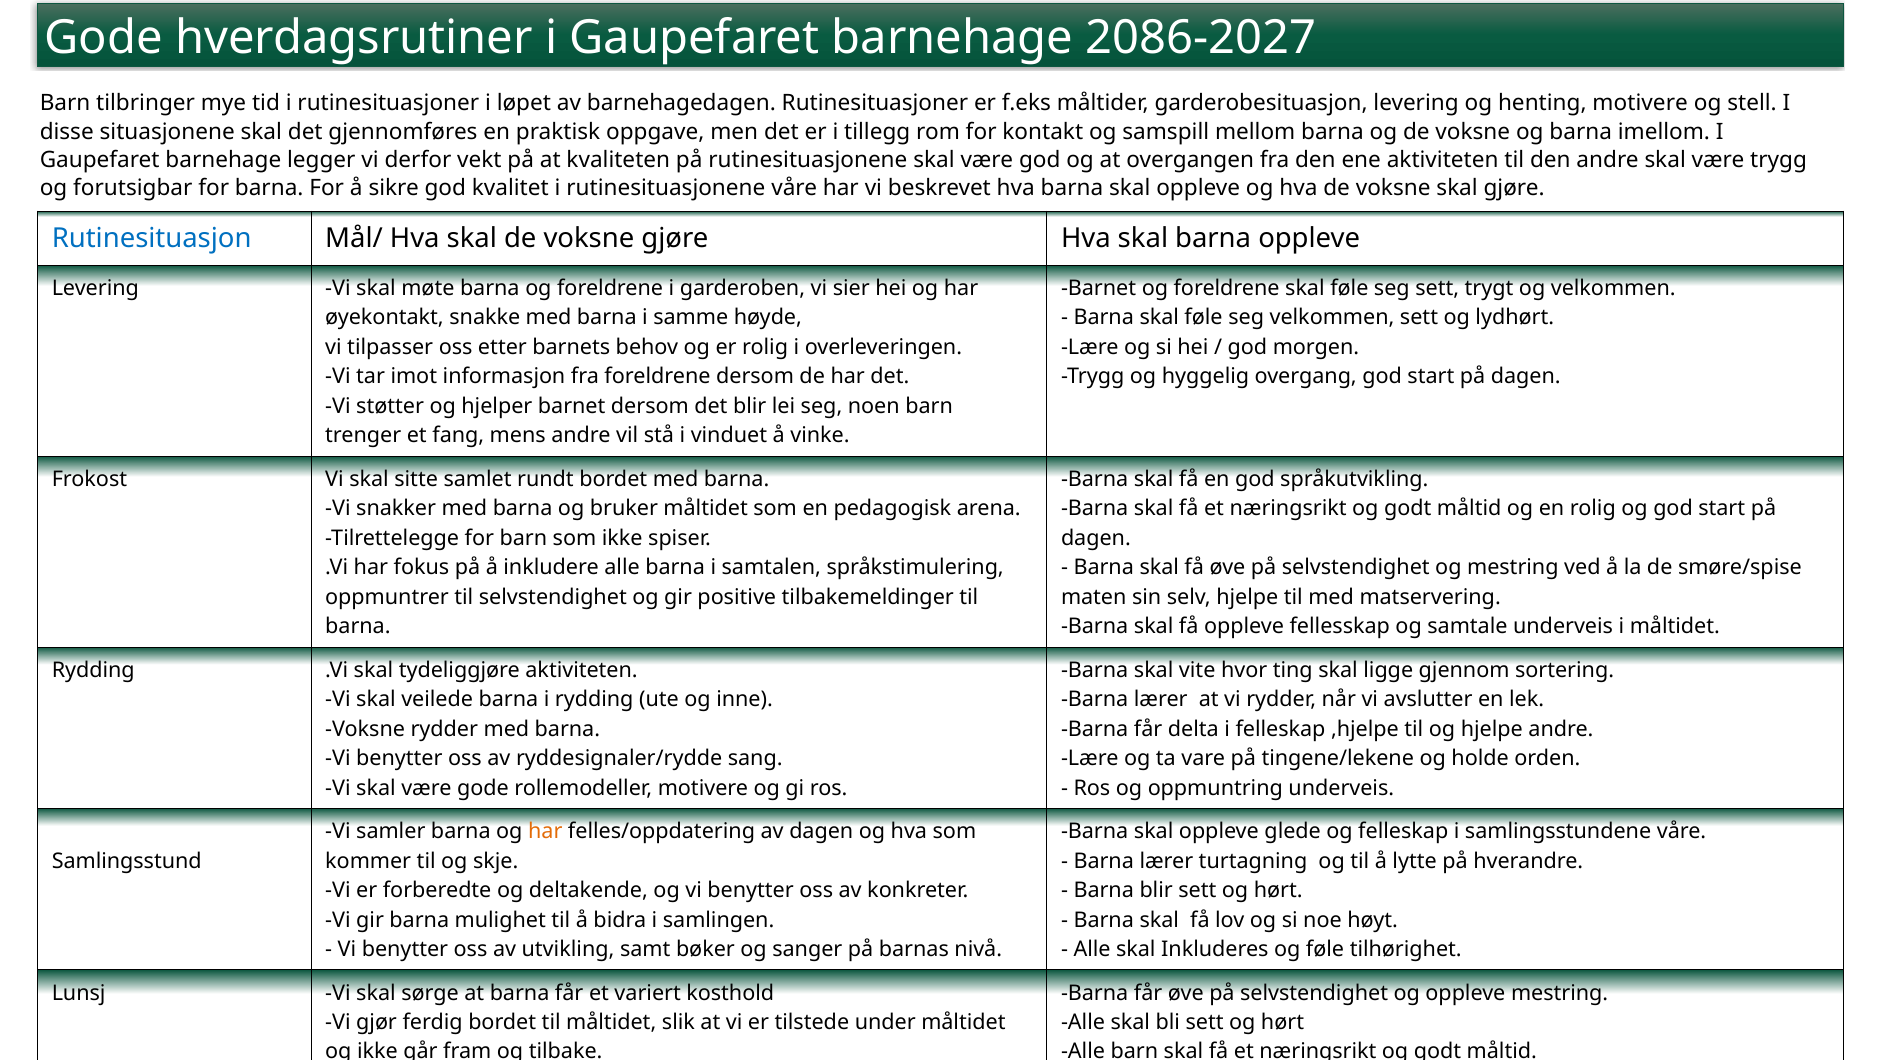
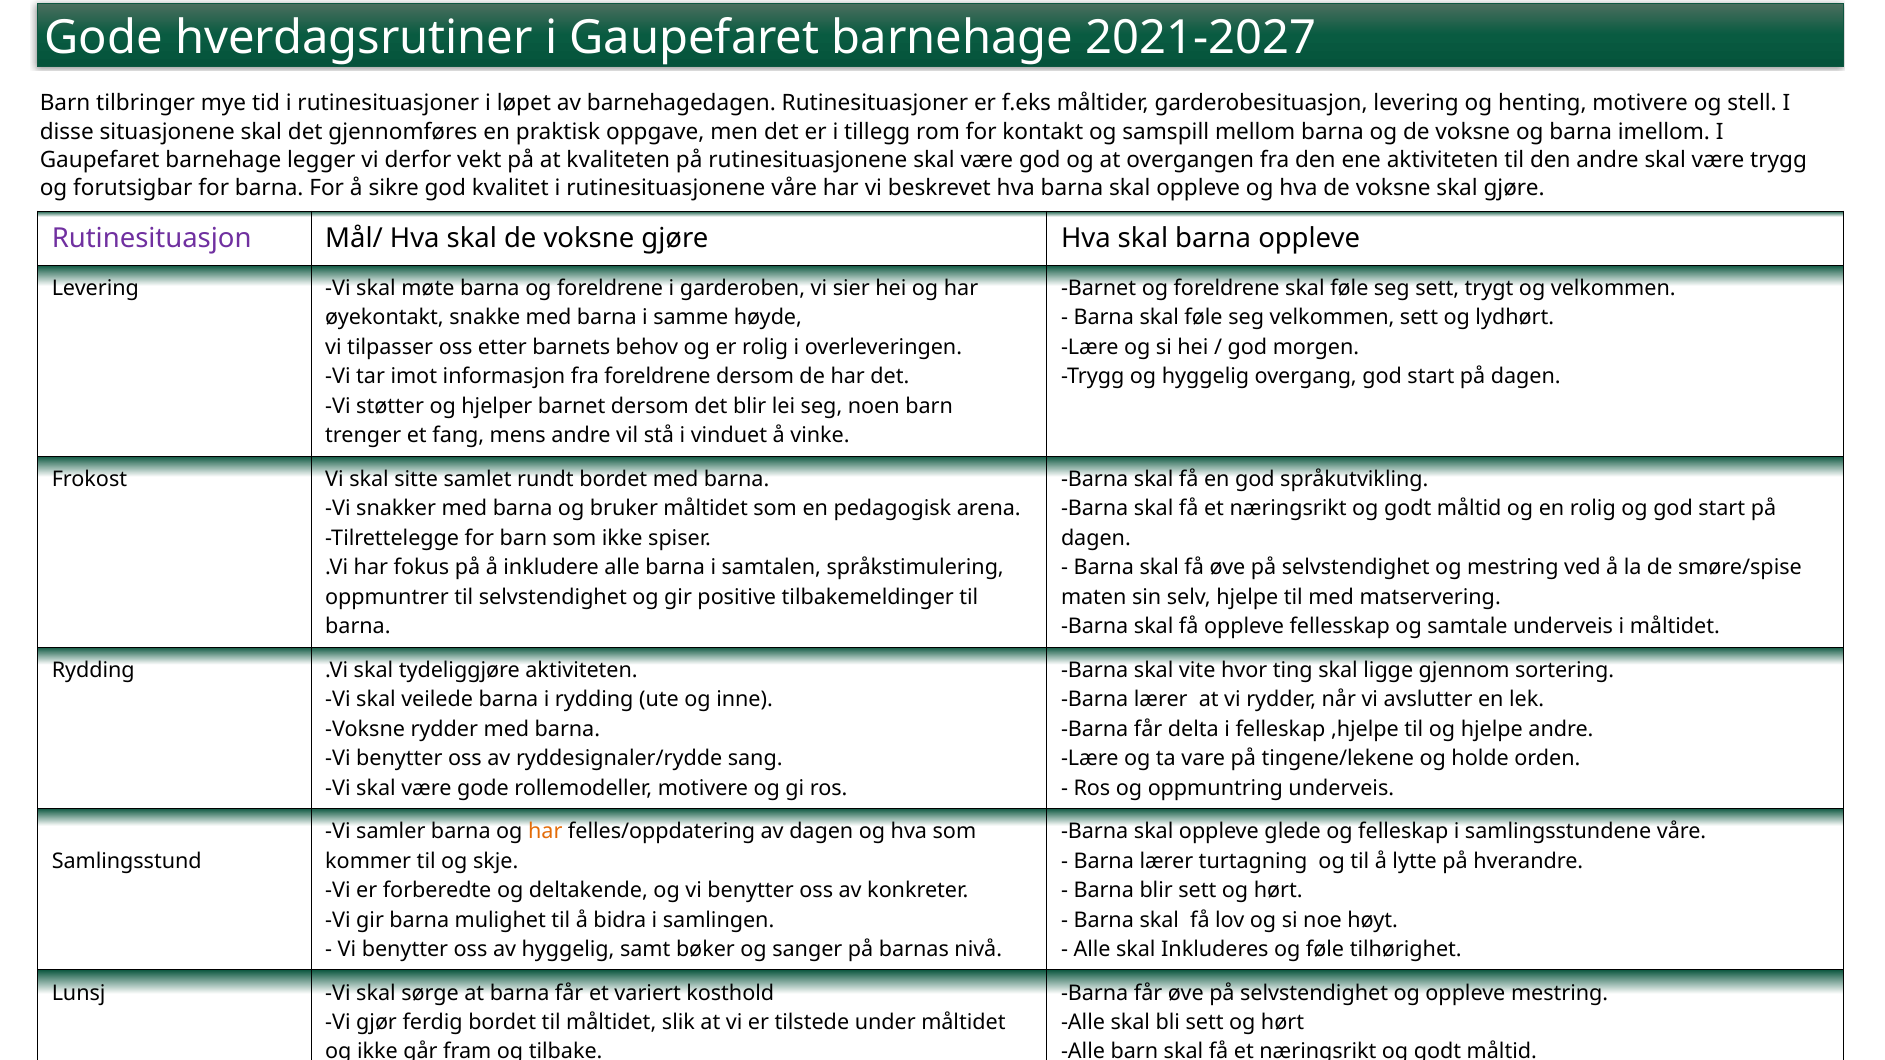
2086-2027: 2086-2027 -> 2021-2027 (1201, 38)
Rutinesituasjon colour: blue -> purple (152, 239)
av utvikling: utvikling -> hyggelig (568, 950)
